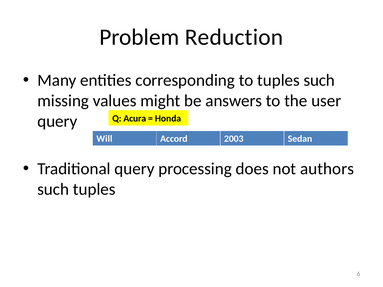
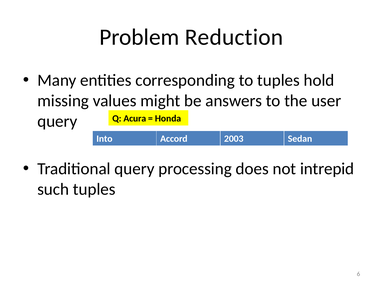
tuples such: such -> hold (319, 80)
Will: Will -> Into (104, 139)
authors: authors -> intrepid (327, 169)
